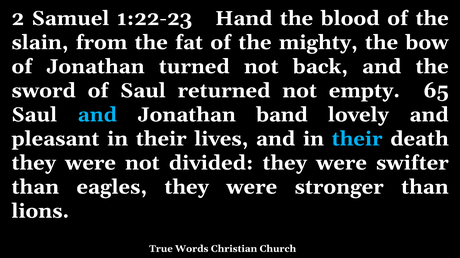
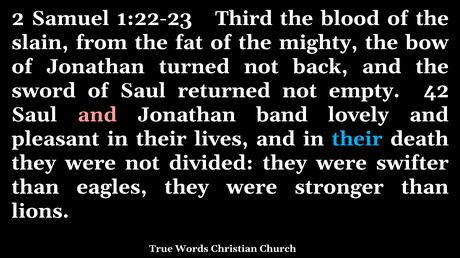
Hand: Hand -> Third (244, 18)
65: 65 -> 42 (436, 91)
and colour: light blue -> pink (97, 115)
